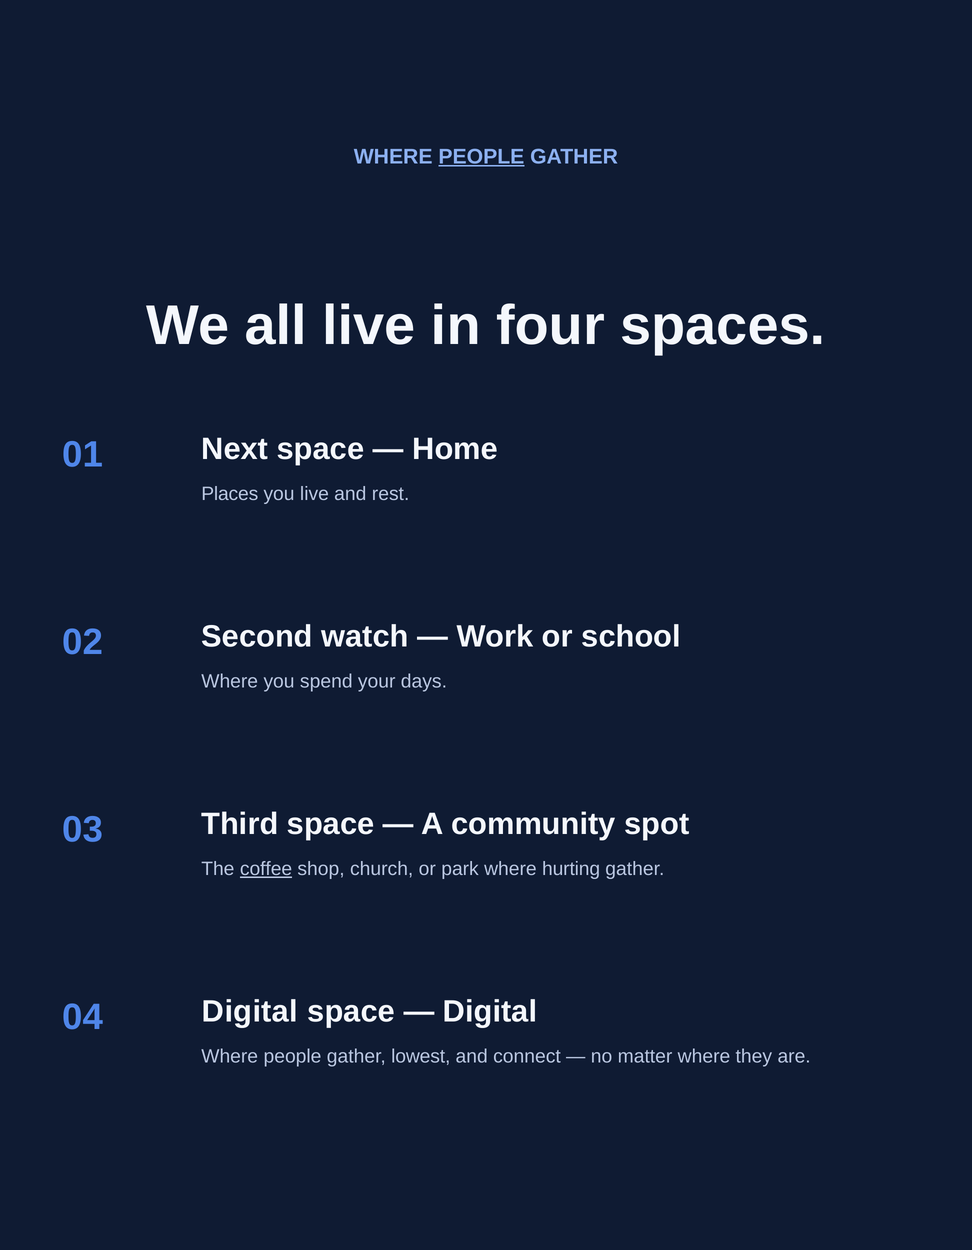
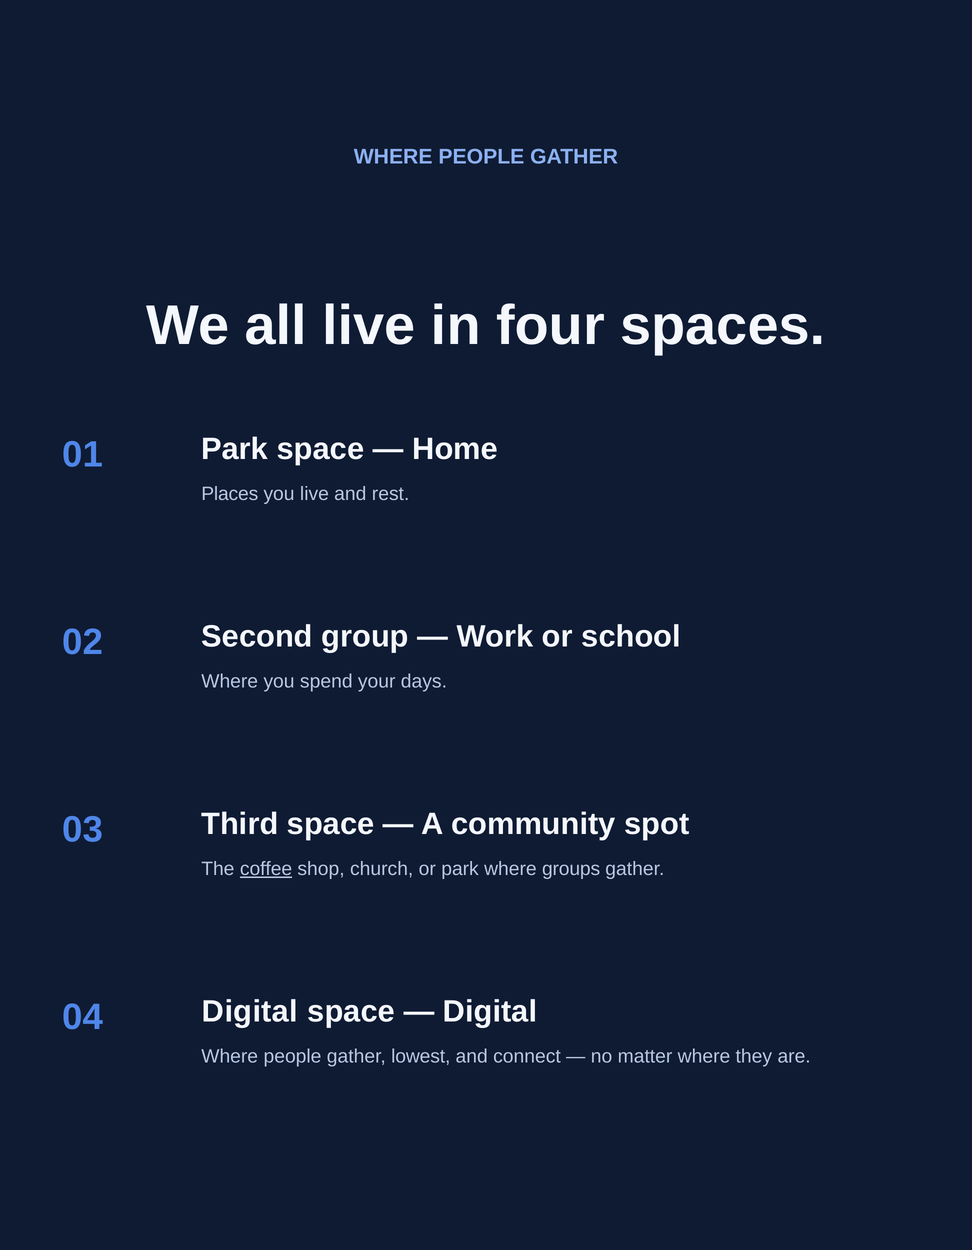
PEOPLE underline: present -> none (481, 157)
01 Next: Next -> Park (235, 449)
watch: watch -> group (365, 636)
hurting: hurting -> groups (571, 869)
